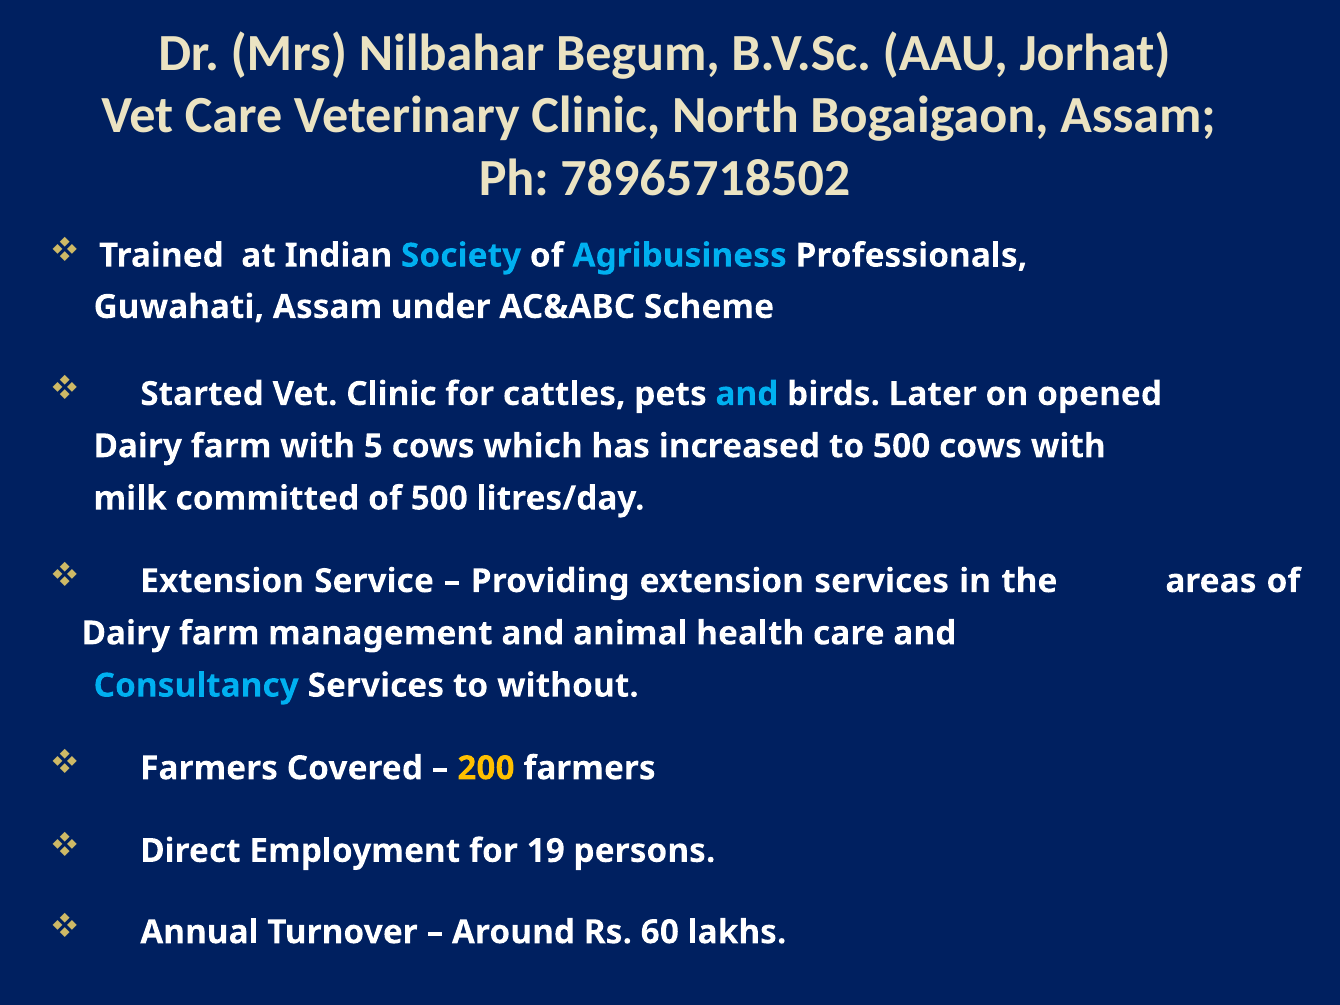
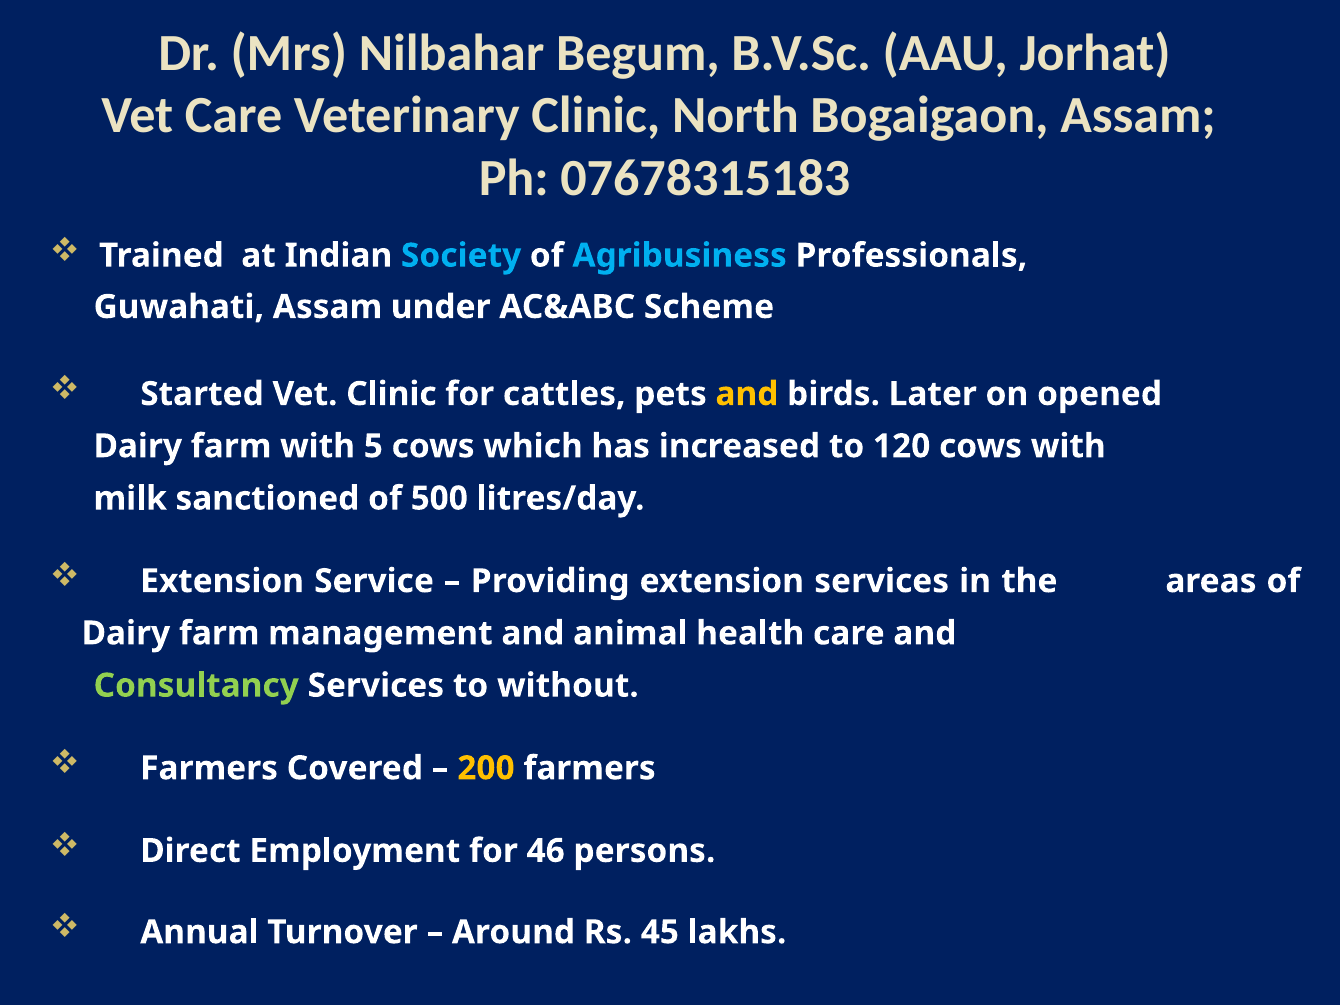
78965718502: 78965718502 -> 07678315183 (705, 178)
and colour: light blue -> yellow (747, 394)
to 500: 500 -> 120 (902, 446)
committed: committed -> sanctioned (267, 498)
Consultancy colour: light blue -> light green (196, 686)
19: 19 -> 46 (546, 851)
60: 60 -> 45 (660, 932)
